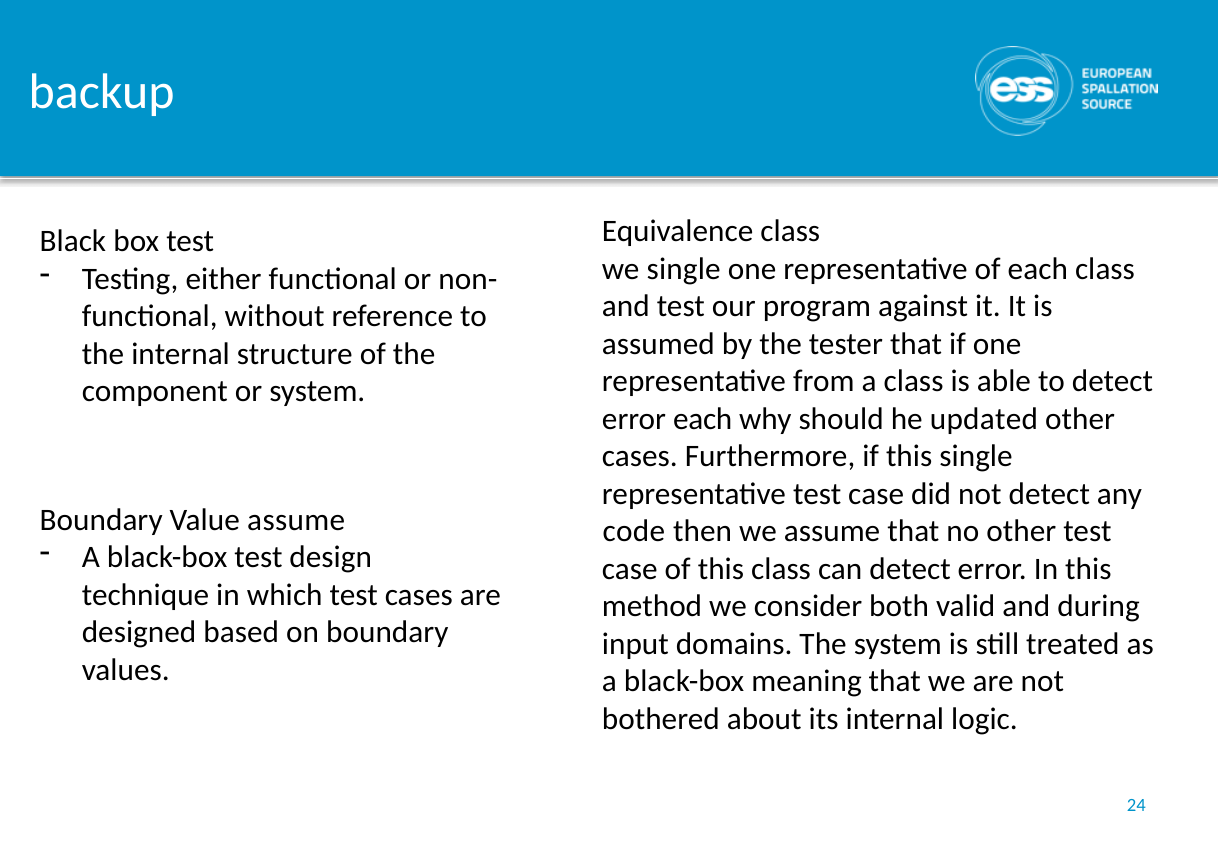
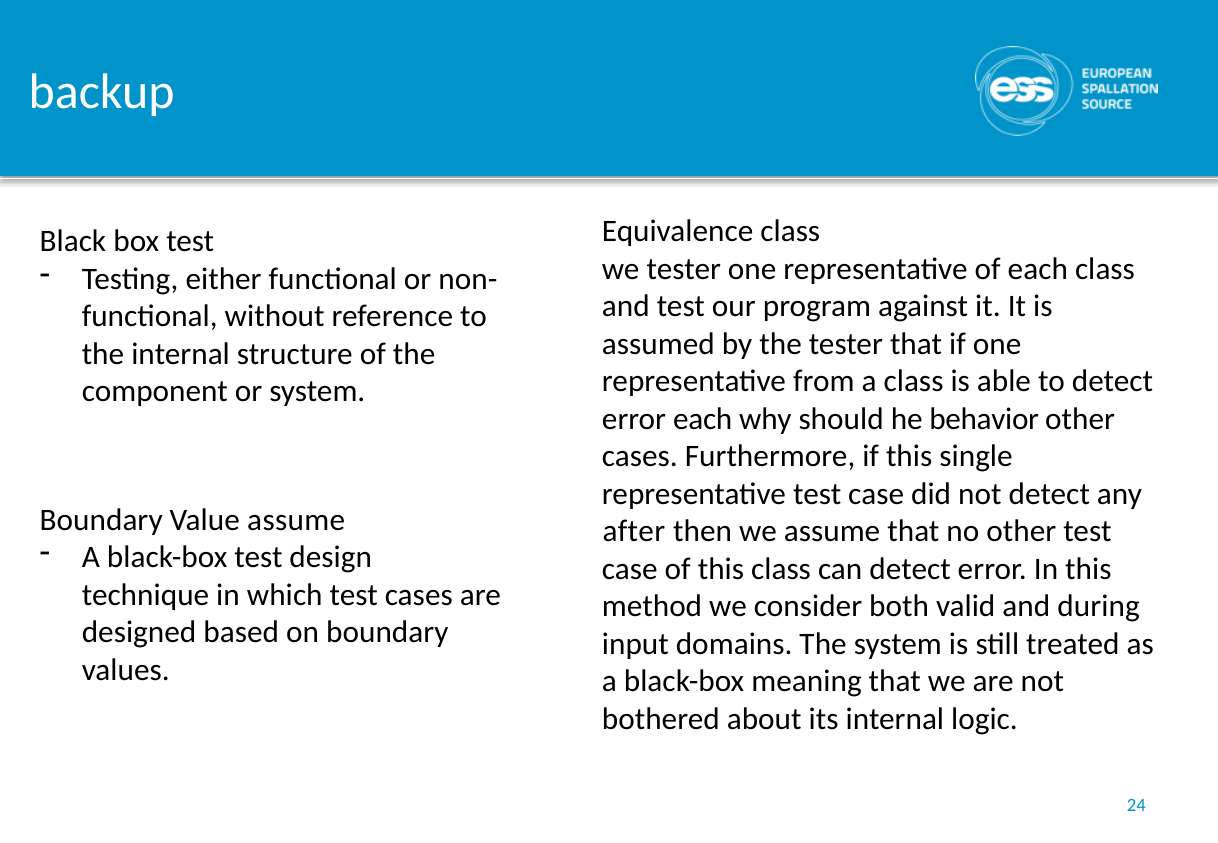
we single: single -> tester (684, 269)
updated: updated -> behavior (984, 419)
code: code -> after (634, 532)
